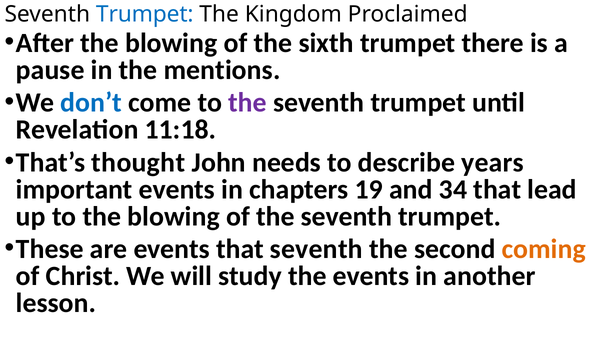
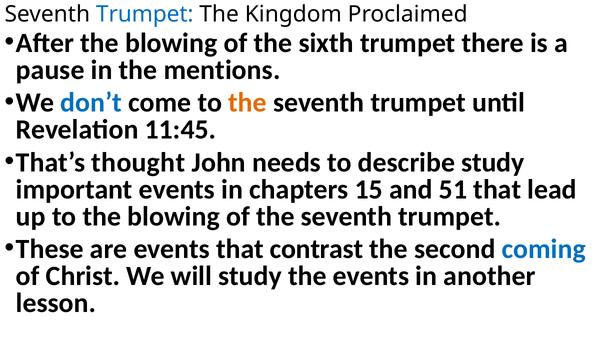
the colour: purple -> orange (248, 103)
11:18: 11:18 -> 11:45 (180, 130)
describe years: years -> study (493, 163)
19: 19 -> 15 (369, 190)
34: 34 -> 51 (453, 190)
that seventh: seventh -> contrast (317, 249)
coming colour: orange -> blue (544, 249)
